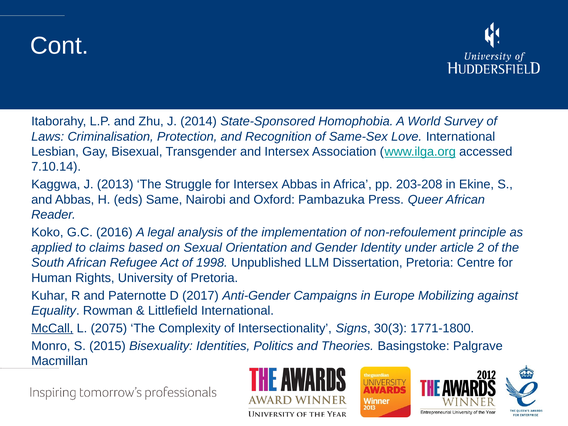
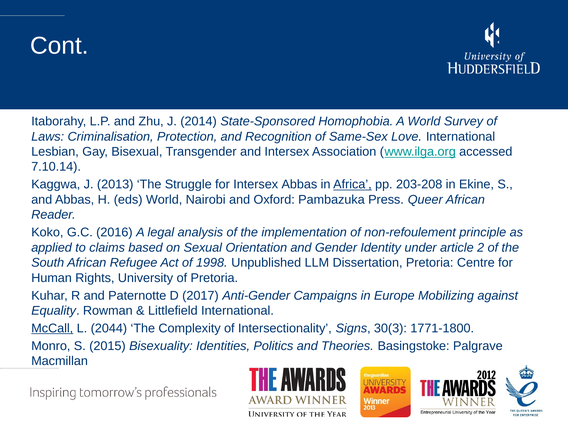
Africa underline: none -> present (352, 184)
eds Same: Same -> World (164, 200)
2075: 2075 -> 2044 (109, 328)
